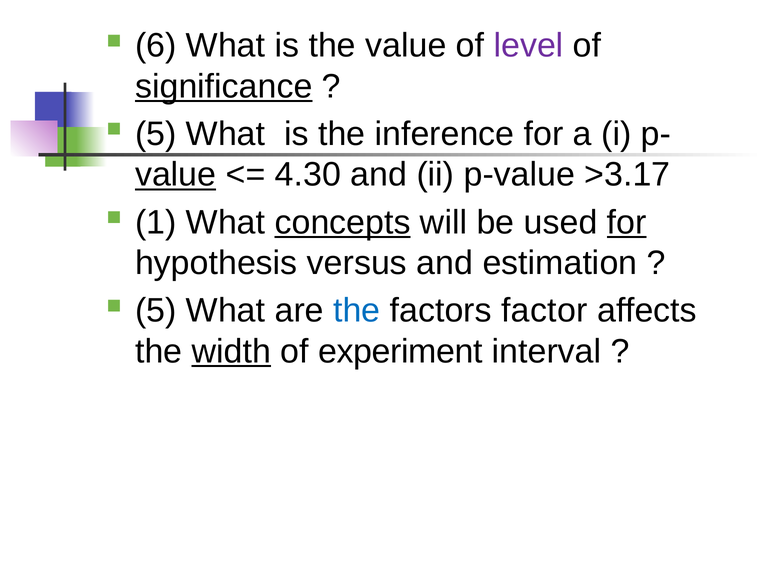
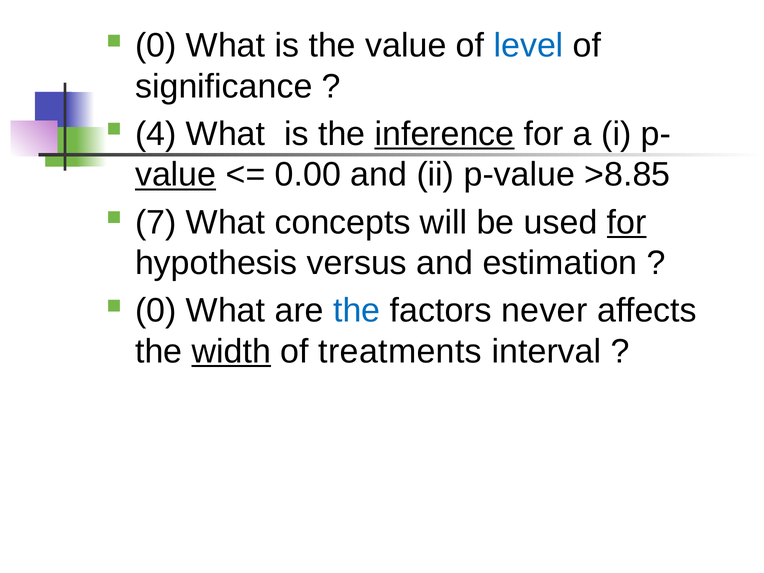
6: 6 -> 0 (156, 46)
level colour: purple -> blue (529, 46)
significance underline: present -> none (224, 86)
5: 5 -> 4 (156, 134)
inference underline: none -> present (445, 134)
4.30: 4.30 -> 0.00 (308, 175)
>3.17: >3.17 -> >8.85 (627, 175)
1: 1 -> 7 (156, 222)
concepts underline: present -> none (343, 222)
5: 5 -> 0 (156, 311)
factor: factor -> never (544, 311)
experiment: experiment -> treatments (400, 351)
